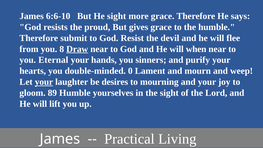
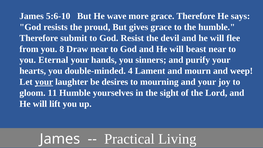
6:6-10: 6:6-10 -> 5:6-10 (58, 16)
He sight: sight -> wave (117, 16)
Draw underline: present -> none (77, 49)
when: when -> beast (196, 49)
0: 0 -> 4 (130, 71)
89: 89 -> 11 (52, 93)
